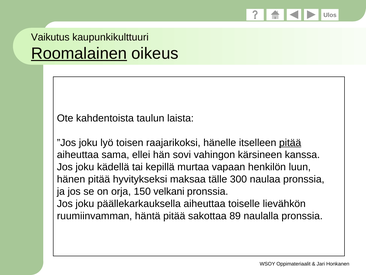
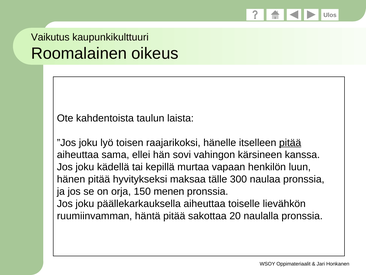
Roomalainen underline: present -> none (79, 53)
velkani: velkani -> menen (169, 191)
89: 89 -> 20 (235, 216)
